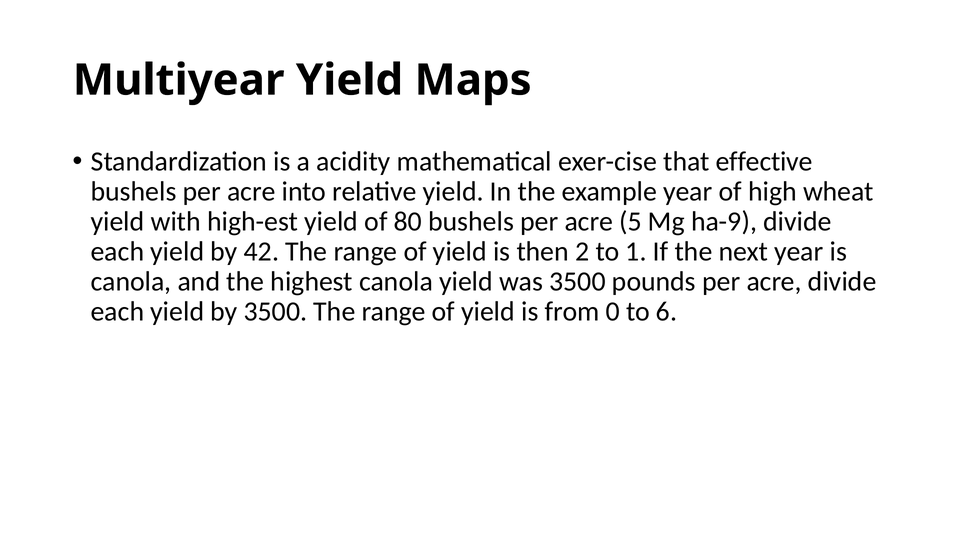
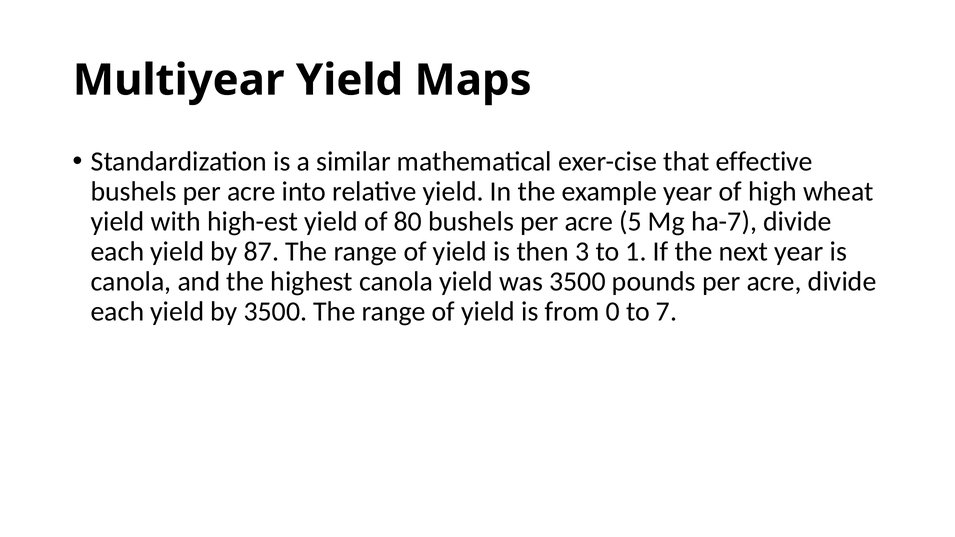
acidity: acidity -> similar (354, 161)
ha-9: ha-9 -> ha-7 (724, 222)
42: 42 -> 87 (261, 252)
2: 2 -> 3 (582, 252)
6: 6 -> 7 (667, 312)
